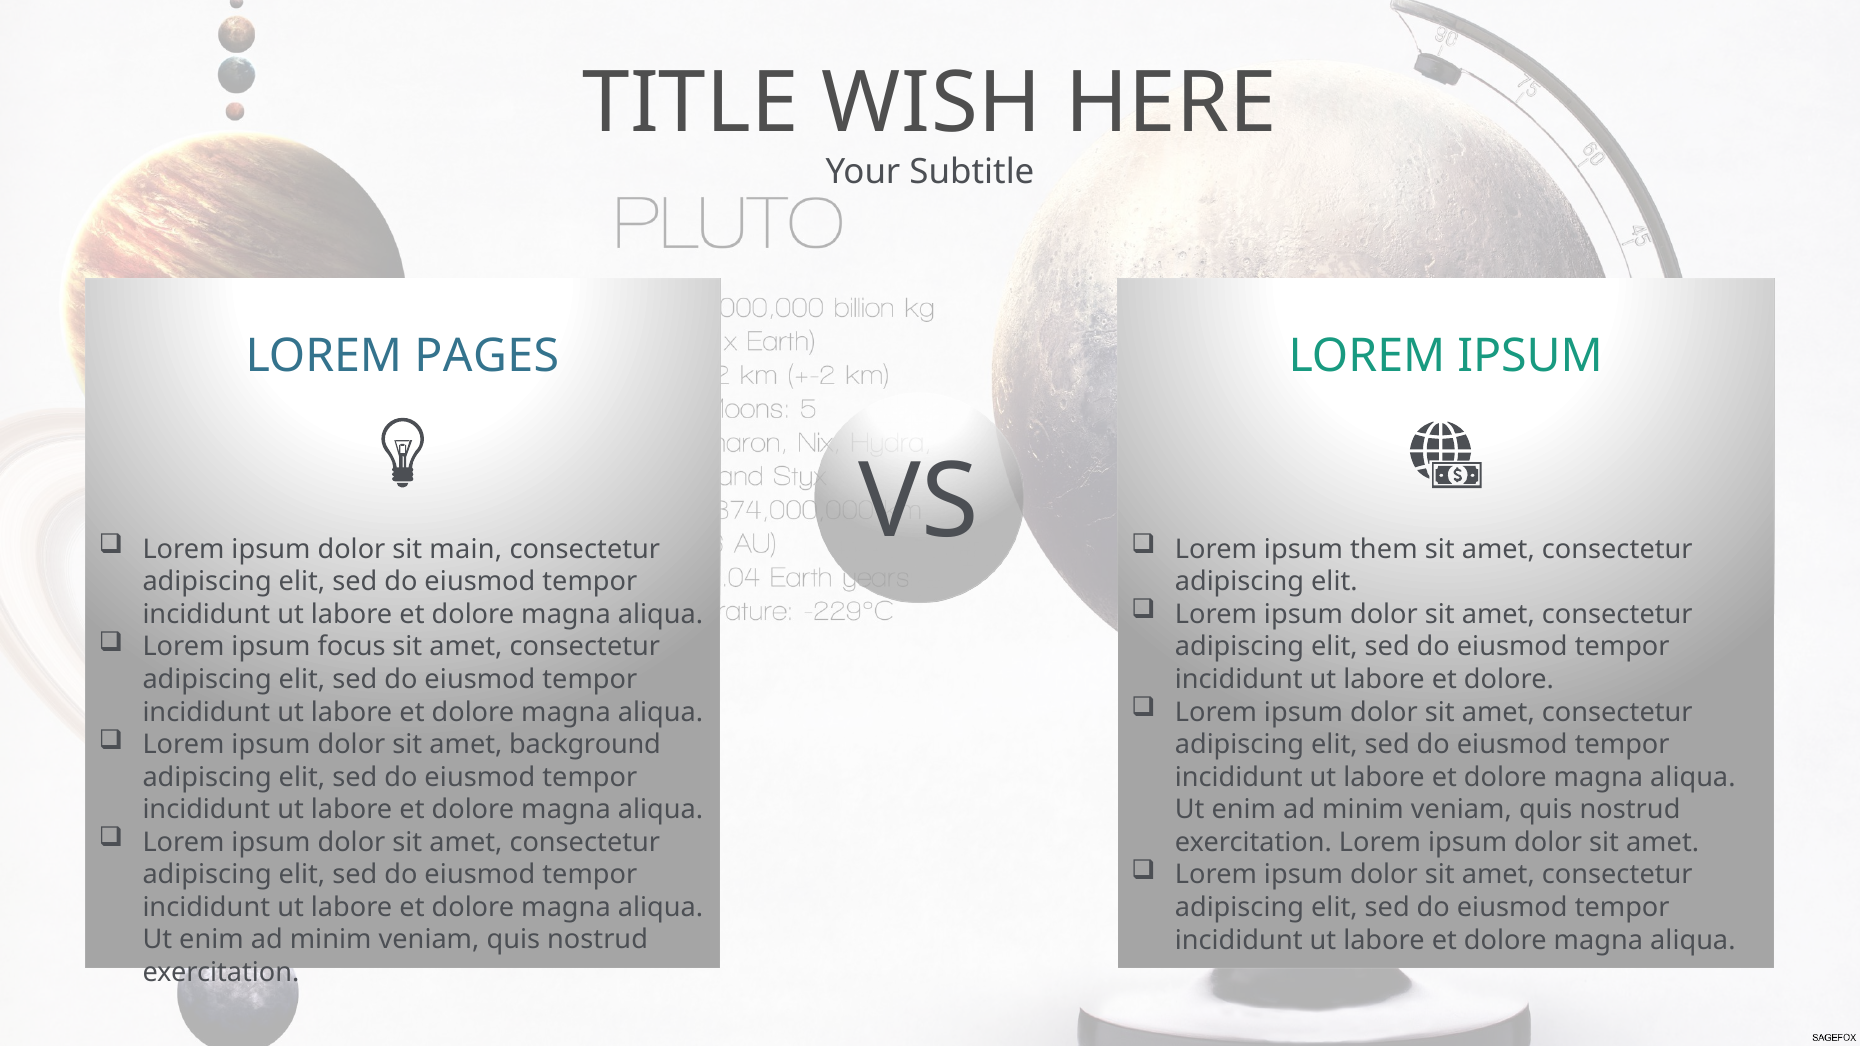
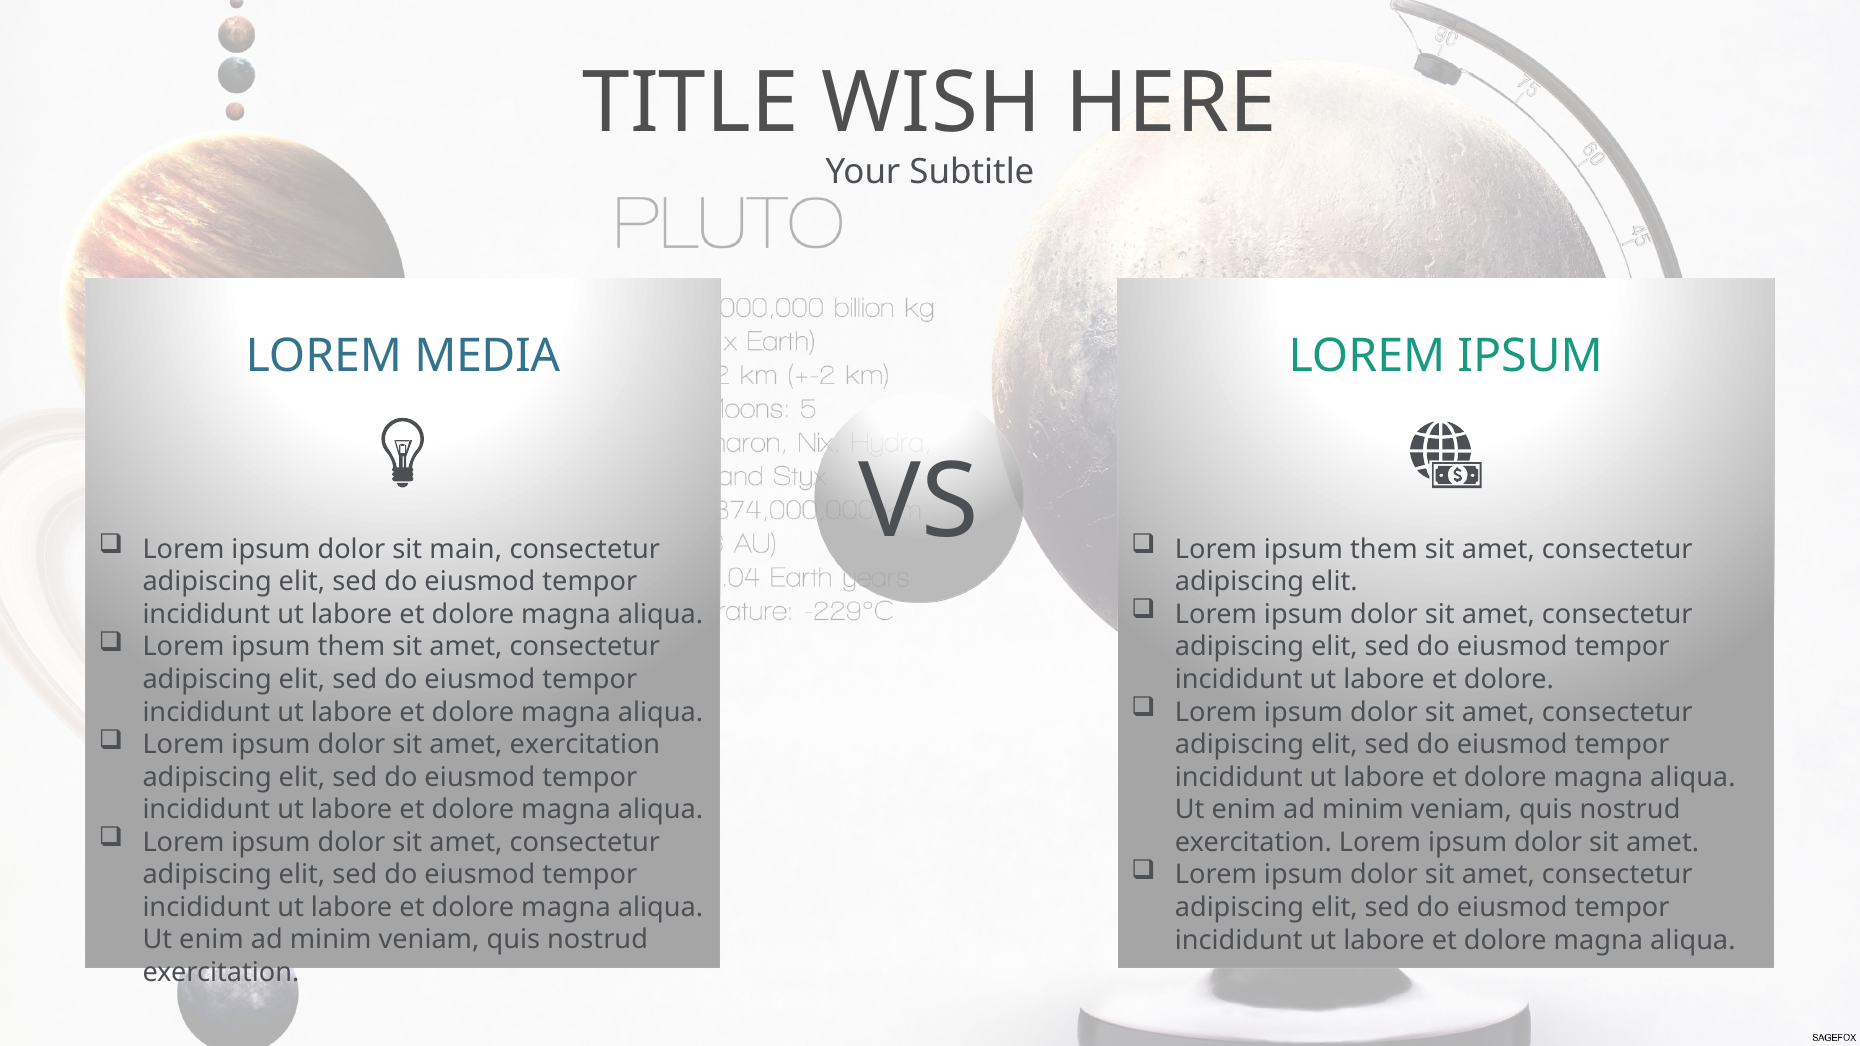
PAGES: PAGES -> MEDIA (487, 356)
focus: focus -> them (351, 647)
amet background: background -> exercitation (585, 745)
